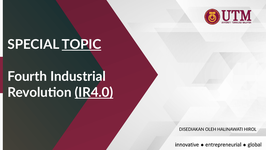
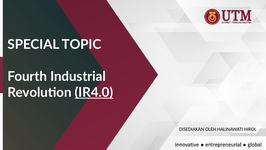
TOPIC underline: present -> none (81, 44)
